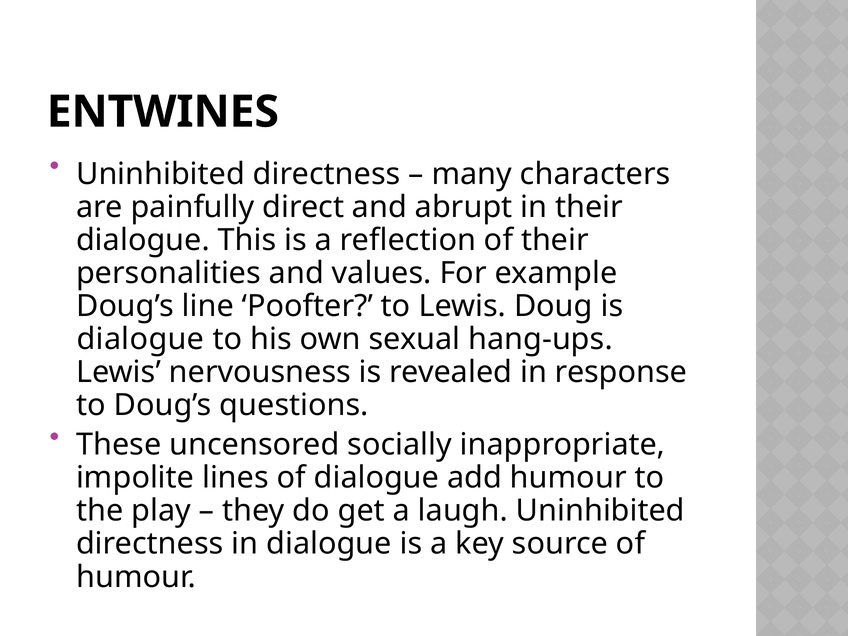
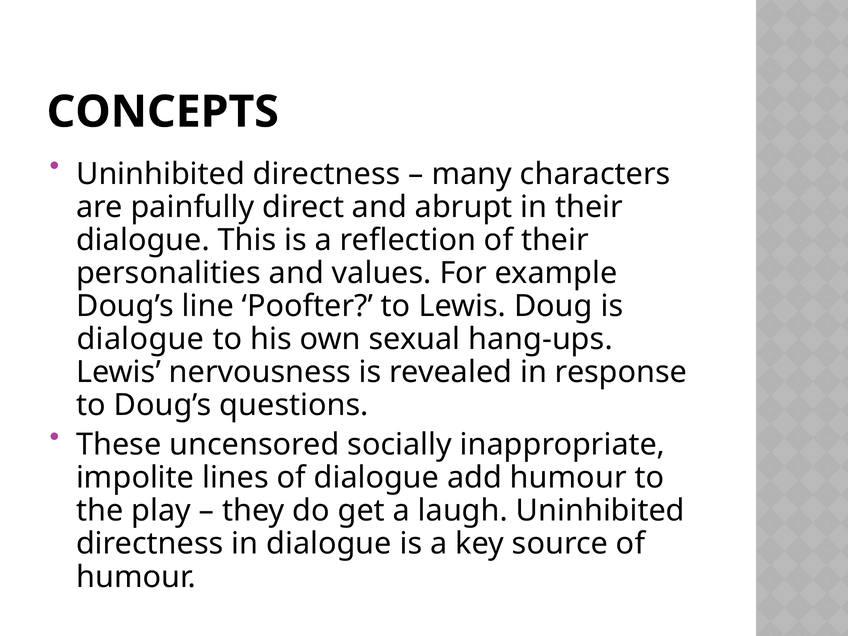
ENTWINES: ENTWINES -> CONCEPTS (163, 112)
